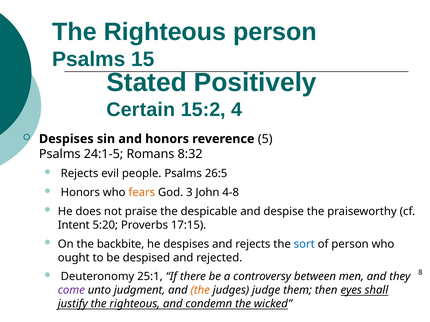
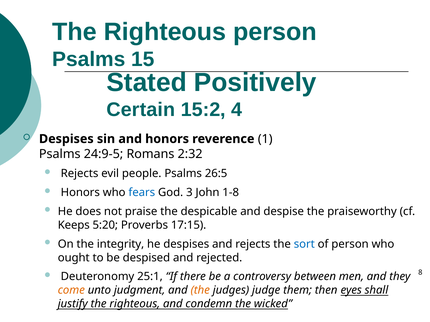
5: 5 -> 1 (265, 139)
24:1-5: 24:1-5 -> 24:9-5 (103, 154)
8:32: 8:32 -> 2:32 (190, 154)
fears colour: orange -> blue (142, 193)
4-8: 4-8 -> 1-8 (231, 193)
Intent: Intent -> Keeps (74, 225)
backbite: backbite -> integrity (121, 244)
come colour: purple -> orange (71, 291)
